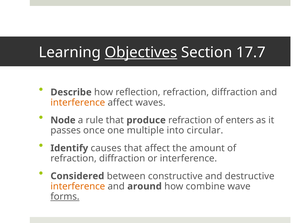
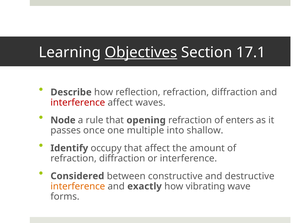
17.7: 17.7 -> 17.1 (251, 53)
interference colour: orange -> red (78, 103)
produce: produce -> opening (146, 120)
circular: circular -> shallow (205, 131)
causes: causes -> occupy (106, 148)
around: around -> exactly (145, 187)
combine: combine -> vibrating (205, 187)
forms underline: present -> none (65, 197)
